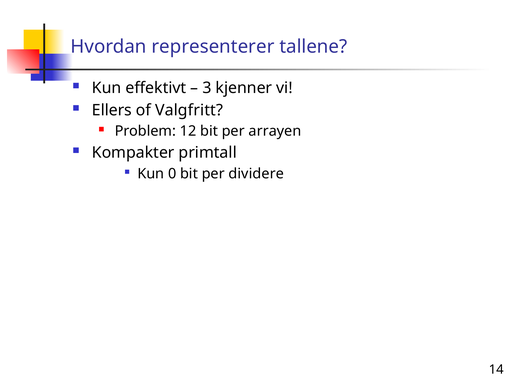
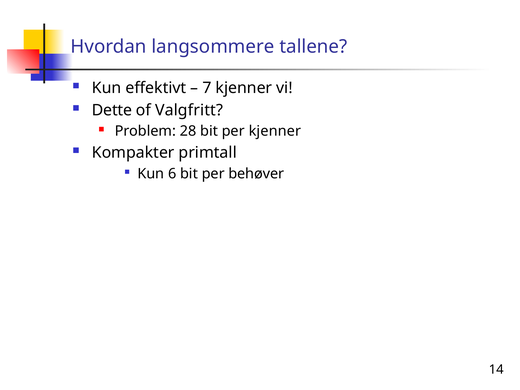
representerer: representerer -> langsommere (213, 47)
3: 3 -> 7 (207, 88)
Ellers: Ellers -> Dette (112, 110)
12: 12 -> 28 (188, 131)
per arrayen: arrayen -> kjenner (275, 131)
0: 0 -> 6 (172, 174)
dividere: dividere -> behøver (256, 174)
